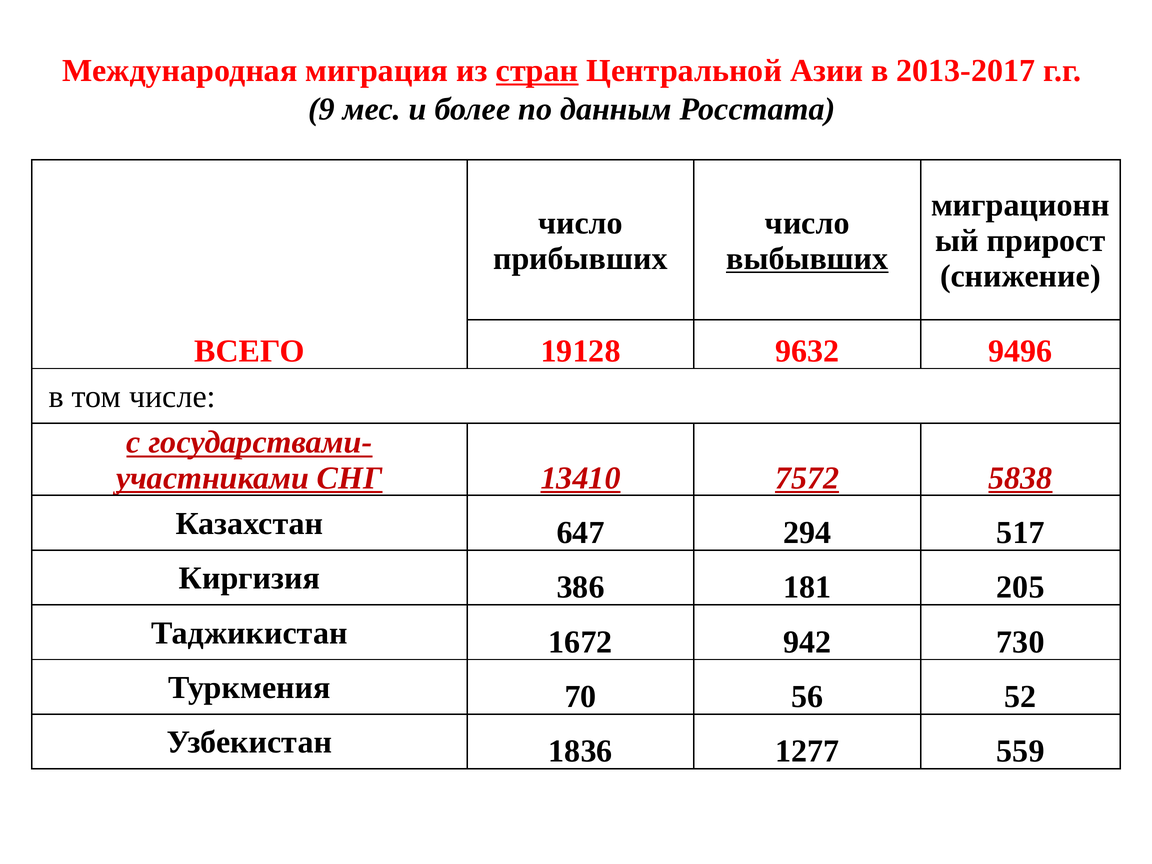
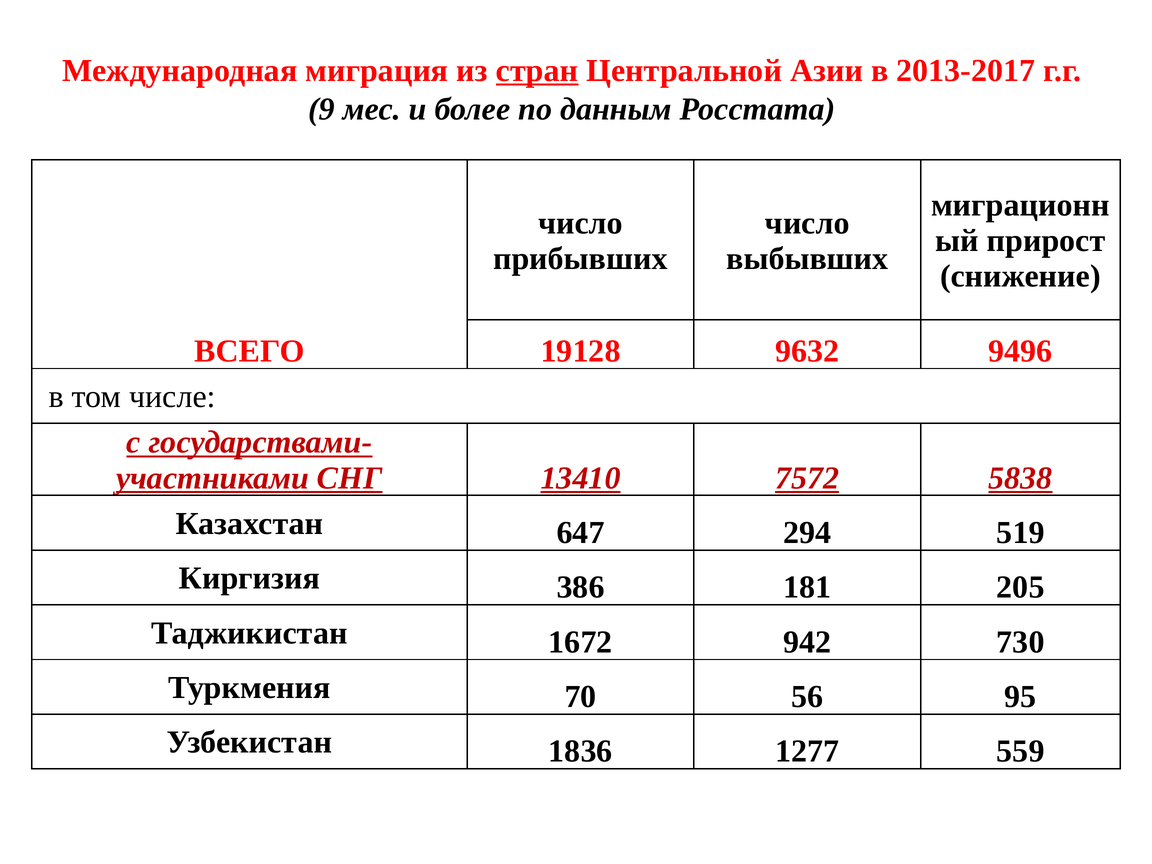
выбывших underline: present -> none (807, 258)
517: 517 -> 519 (1021, 533)
52: 52 -> 95 (1020, 697)
